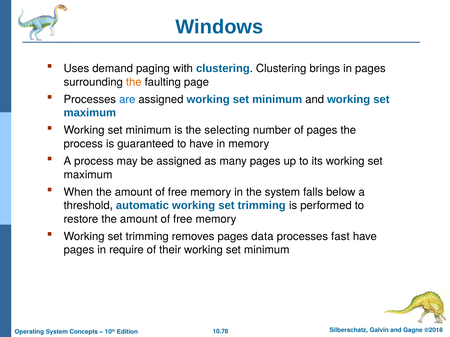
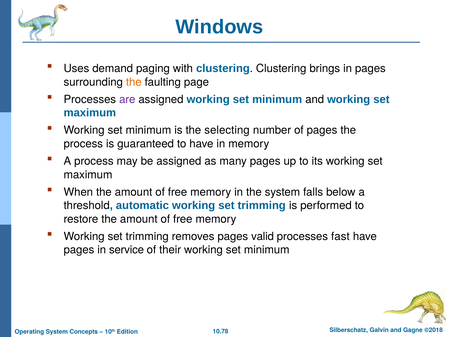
are colour: blue -> purple (127, 100)
data: data -> valid (263, 237)
require: require -> service (126, 250)
